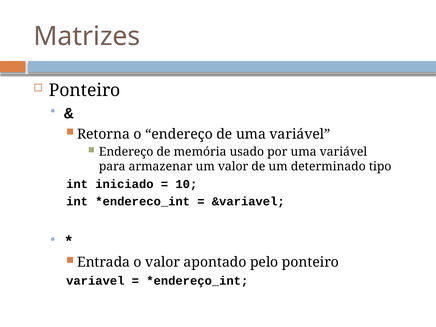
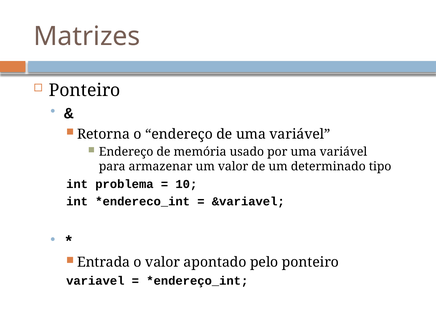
iniciado: iniciado -> problema (124, 184)
